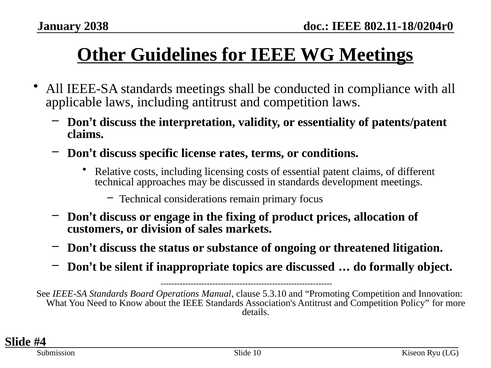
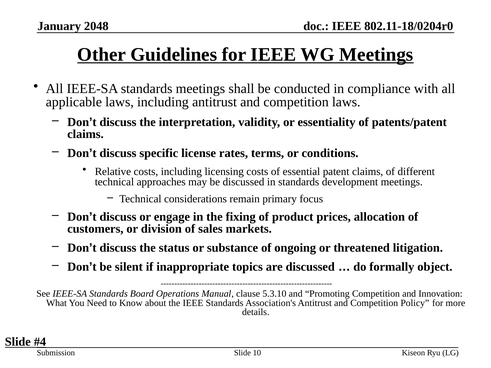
2038: 2038 -> 2048 (96, 26)
